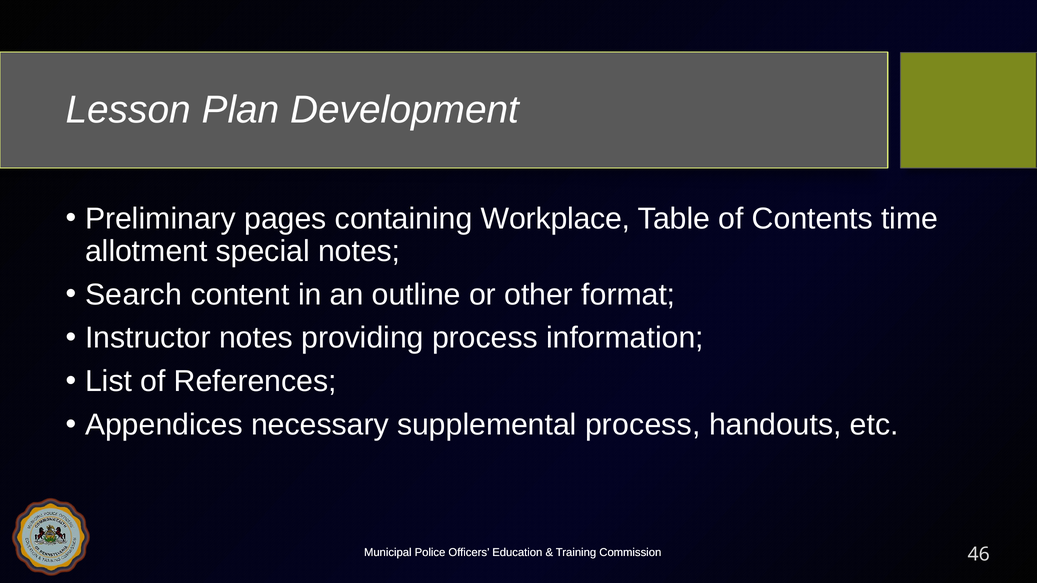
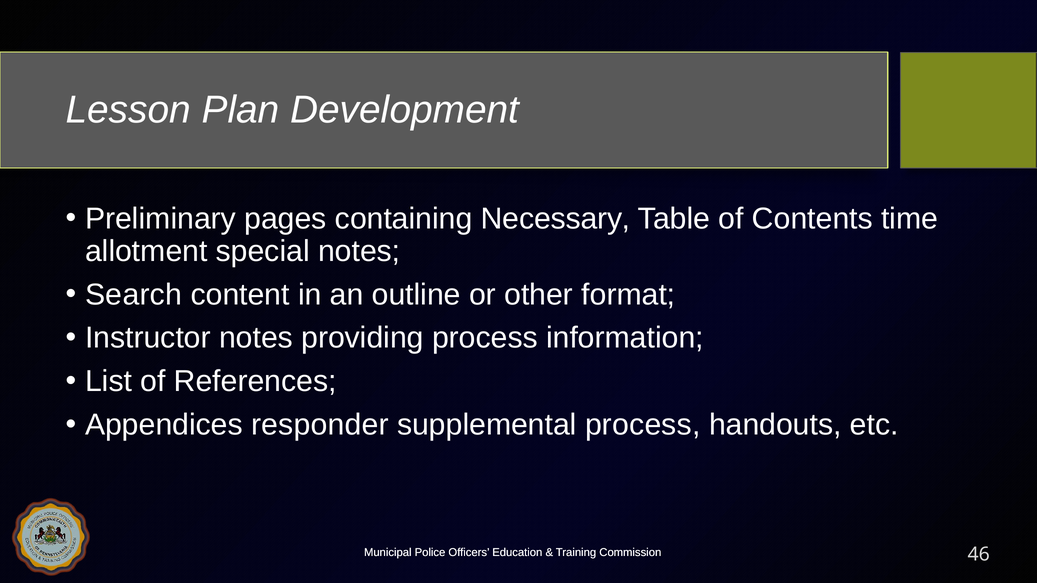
Workplace: Workplace -> Necessary (556, 219)
necessary: necessary -> responder (320, 425)
